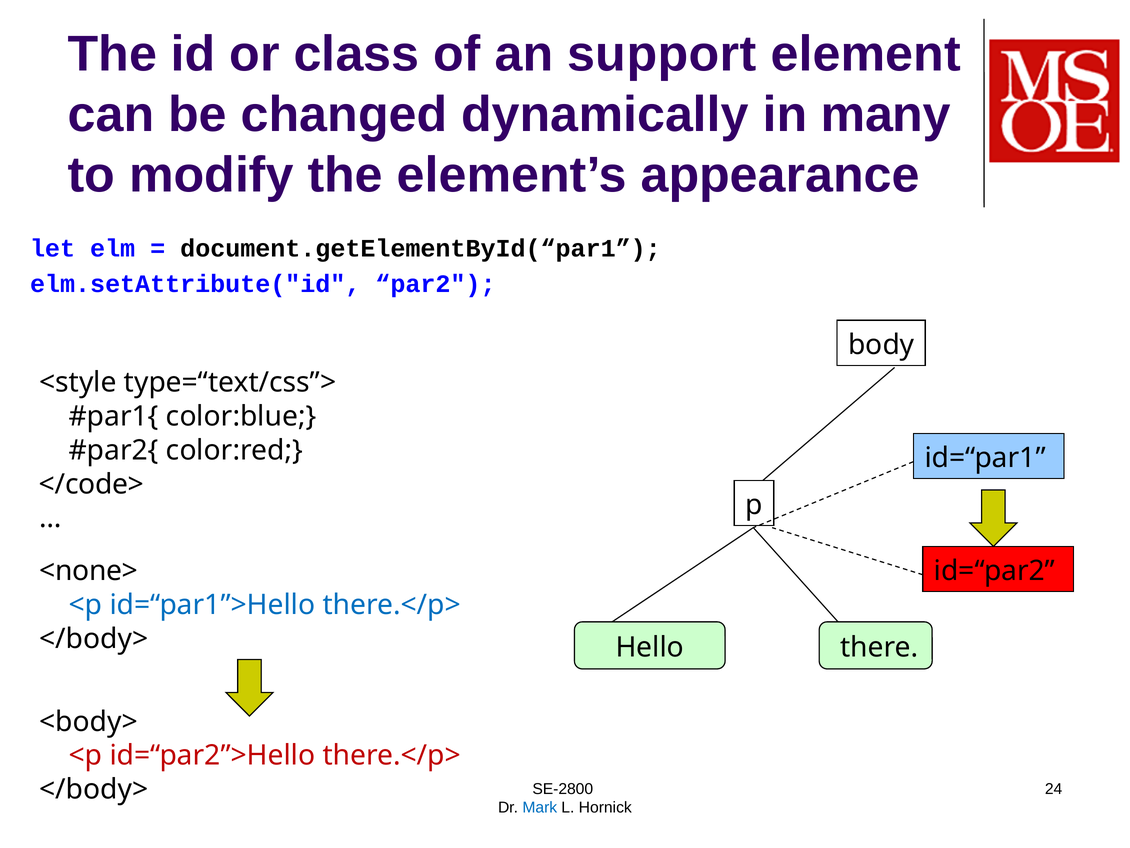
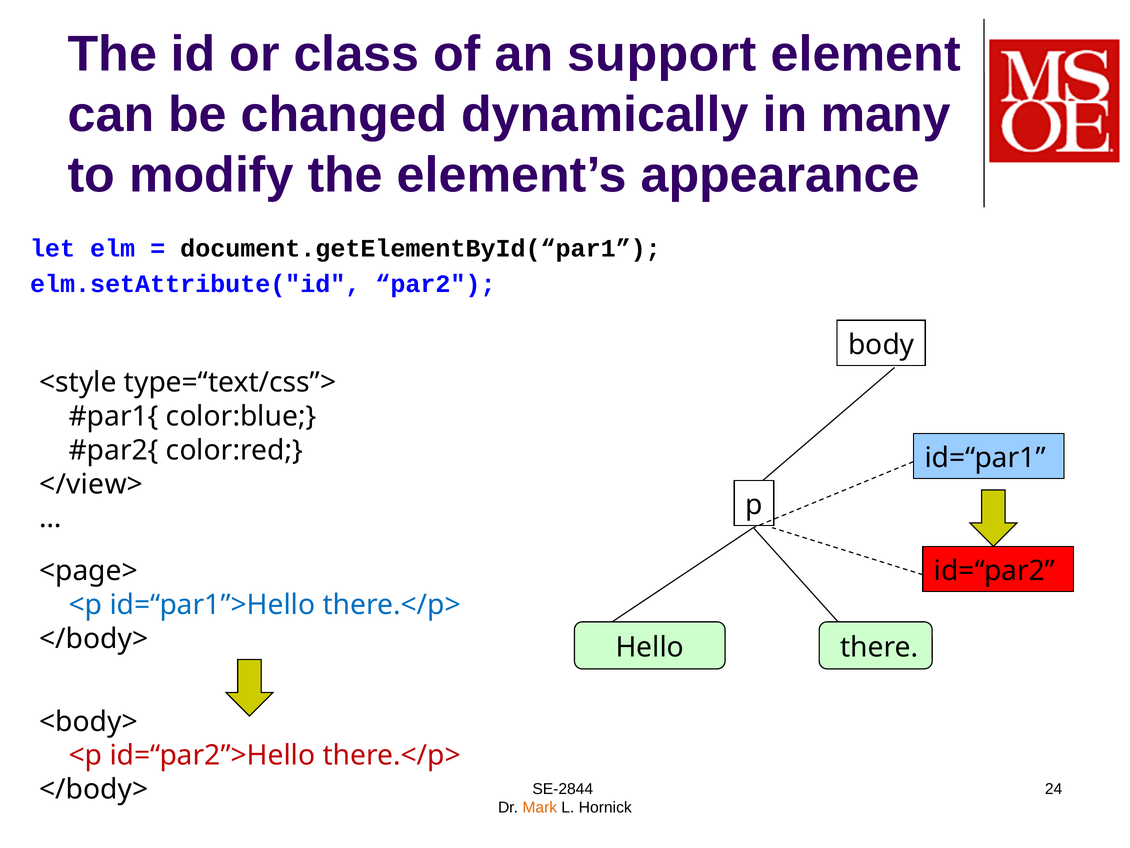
</code>: </code> -> </view> (91, 484)
<none>: <none> -> <page> (89, 571)
SE-2800: SE-2800 -> SE-2844 (563, 788)
Mark colour: blue -> orange (540, 807)
